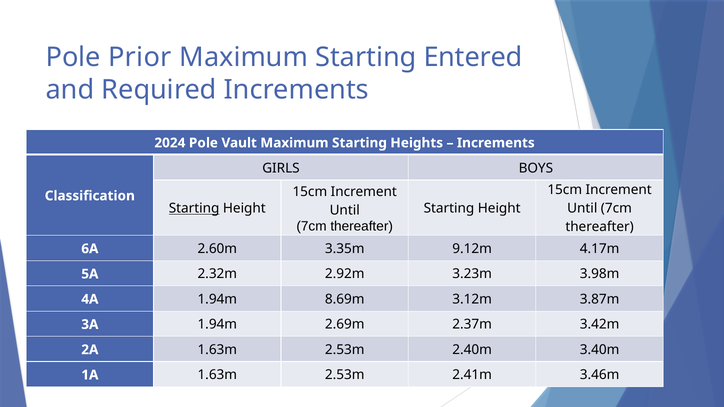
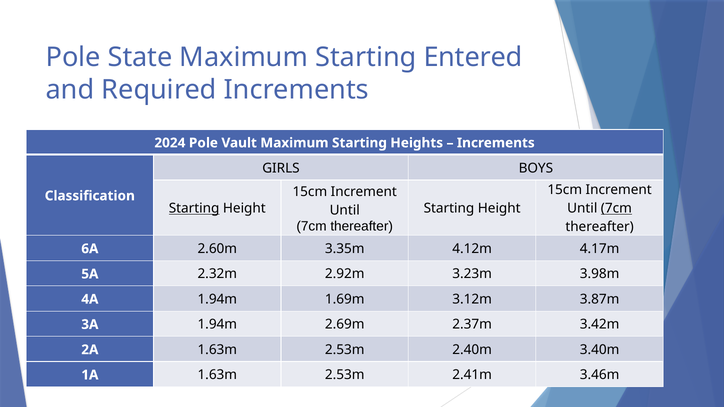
Prior: Prior -> State (140, 57)
7cm underline: none -> present (616, 209)
9.12m: 9.12m -> 4.12m (472, 249)
8.69m: 8.69m -> 1.69m (345, 299)
